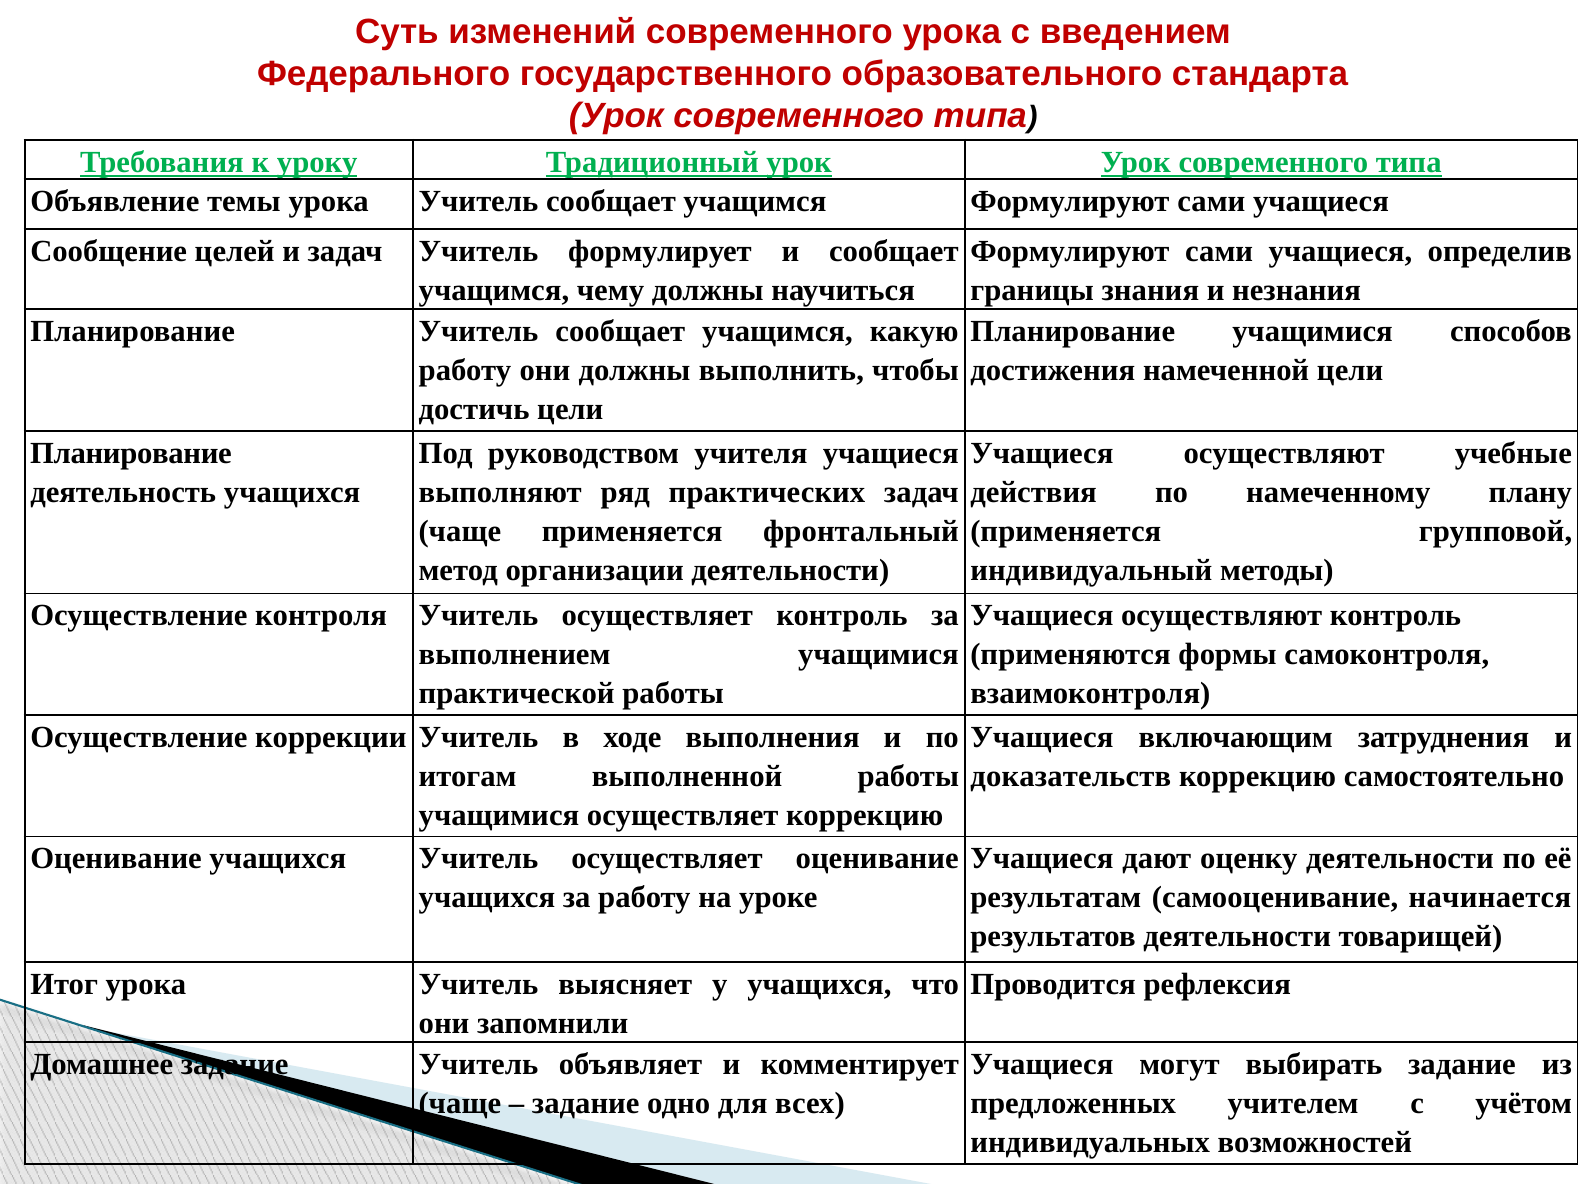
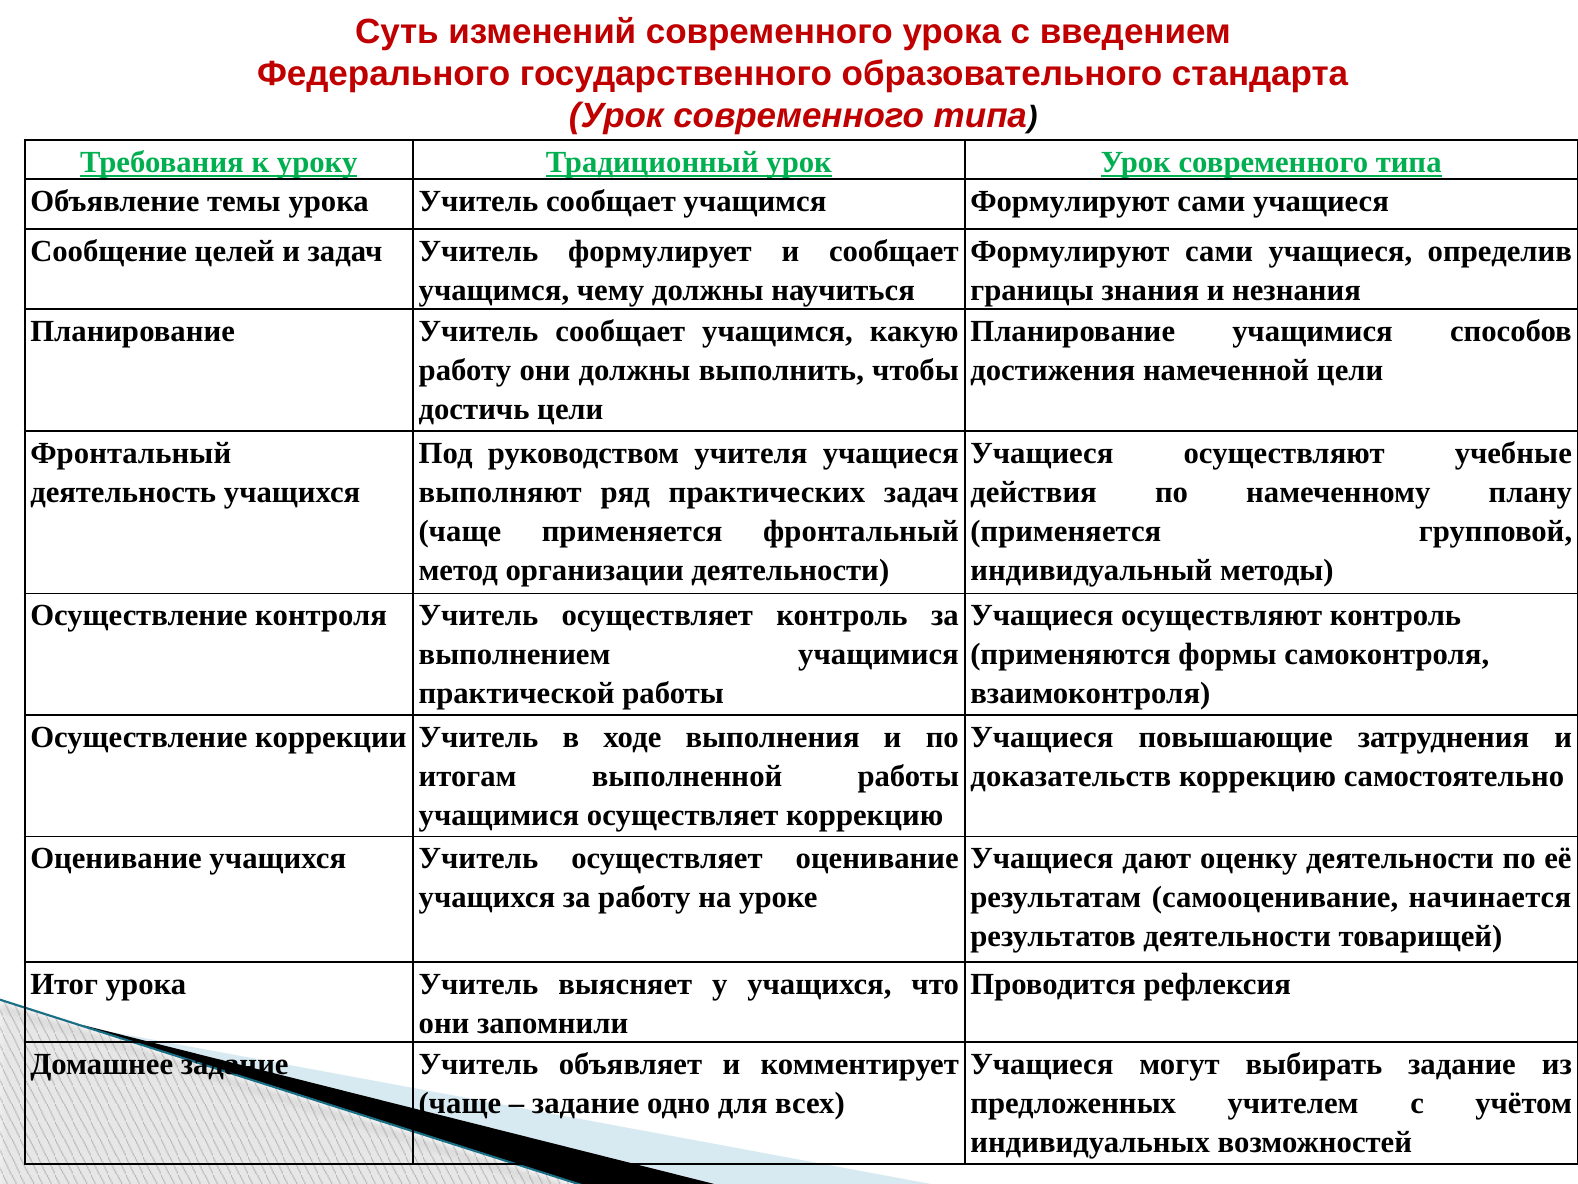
Планирование: Планирование -> Фронтальный (131, 453)
включающим: включающим -> повышающие (1236, 737)
